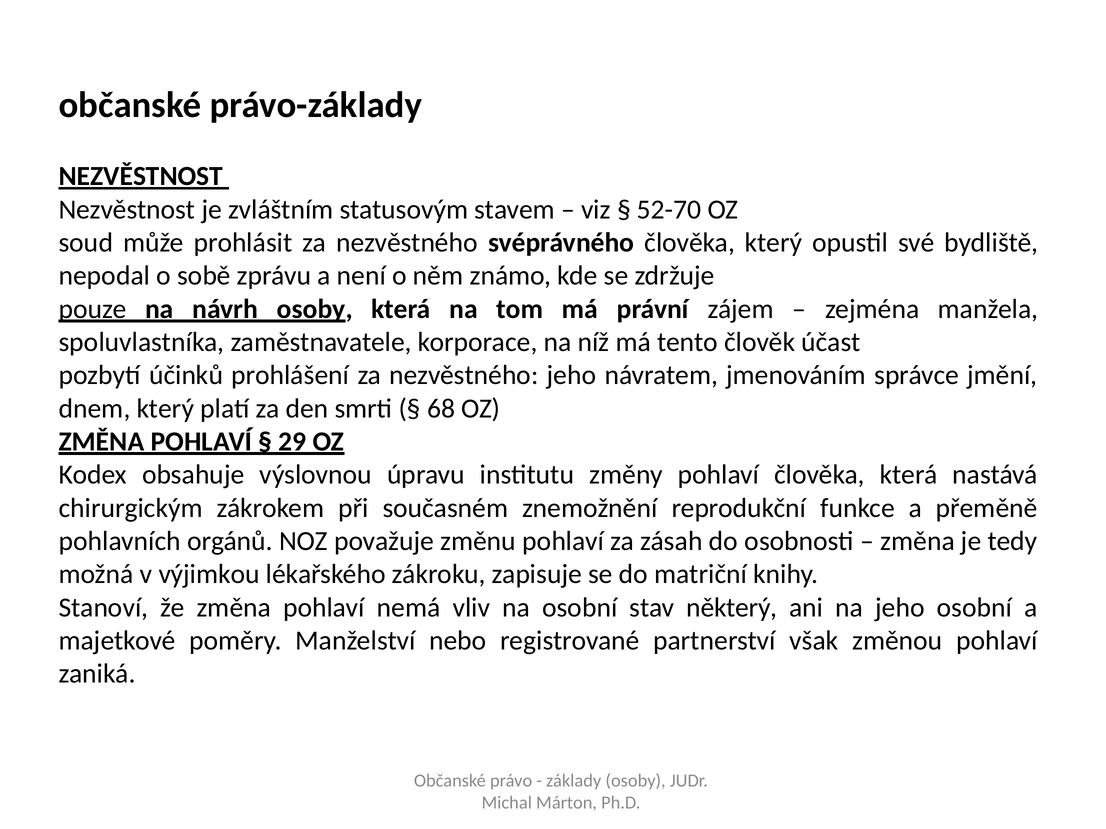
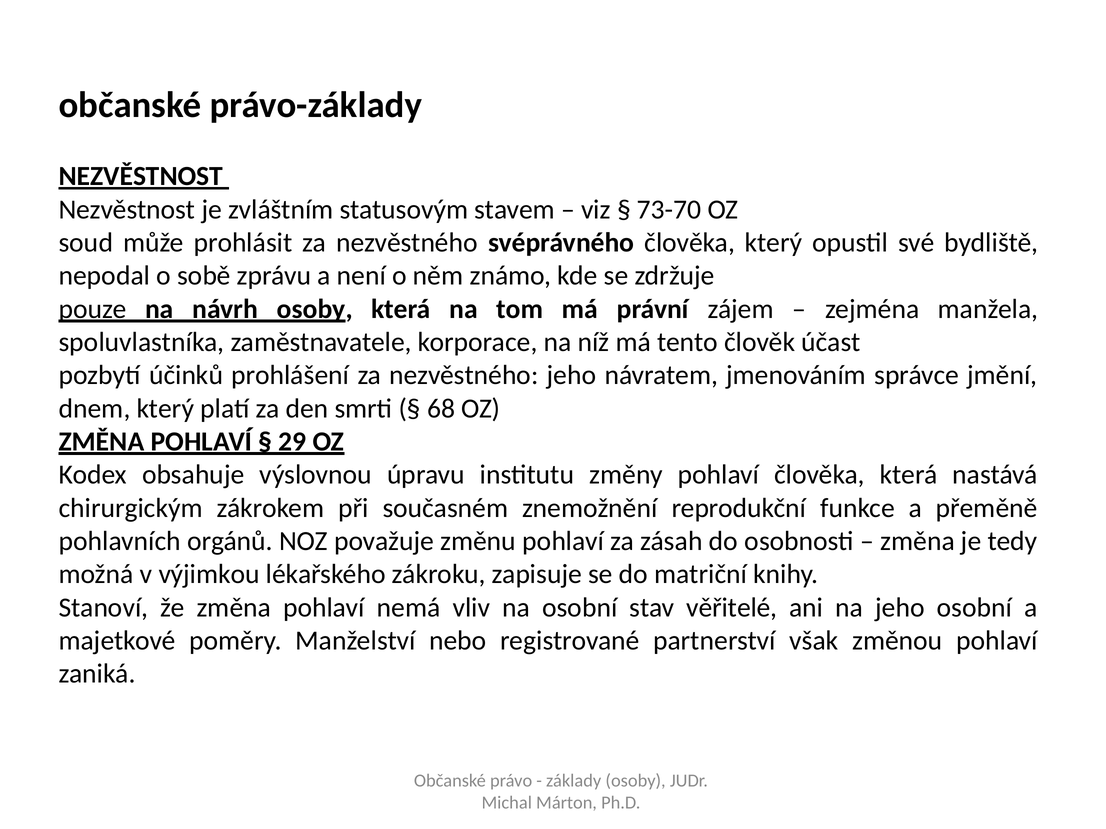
52-70: 52-70 -> 73-70 (669, 210)
některý: některý -> věřitelé (732, 608)
